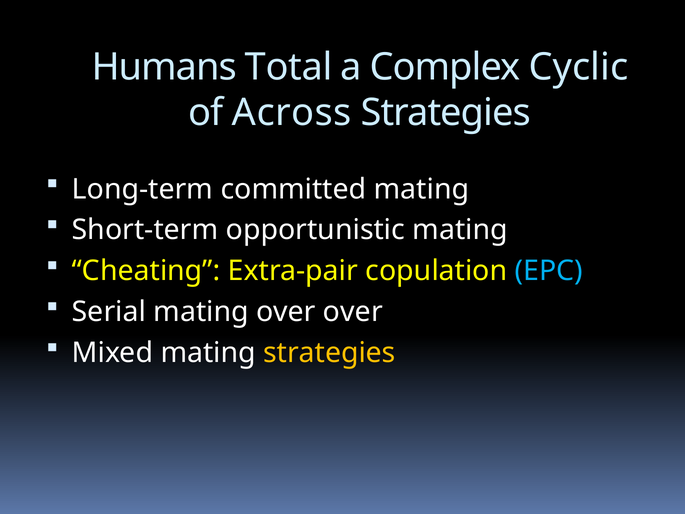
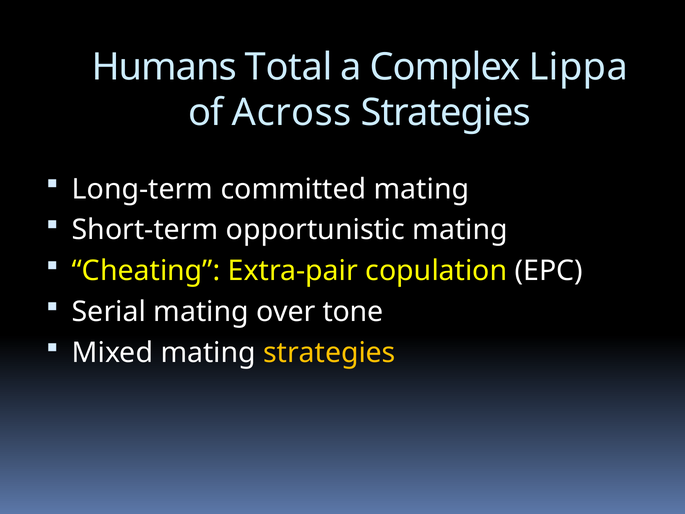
Cyclic: Cyclic -> Lippa (578, 67)
EPC colour: light blue -> white (549, 271)
over over: over -> tone (353, 312)
